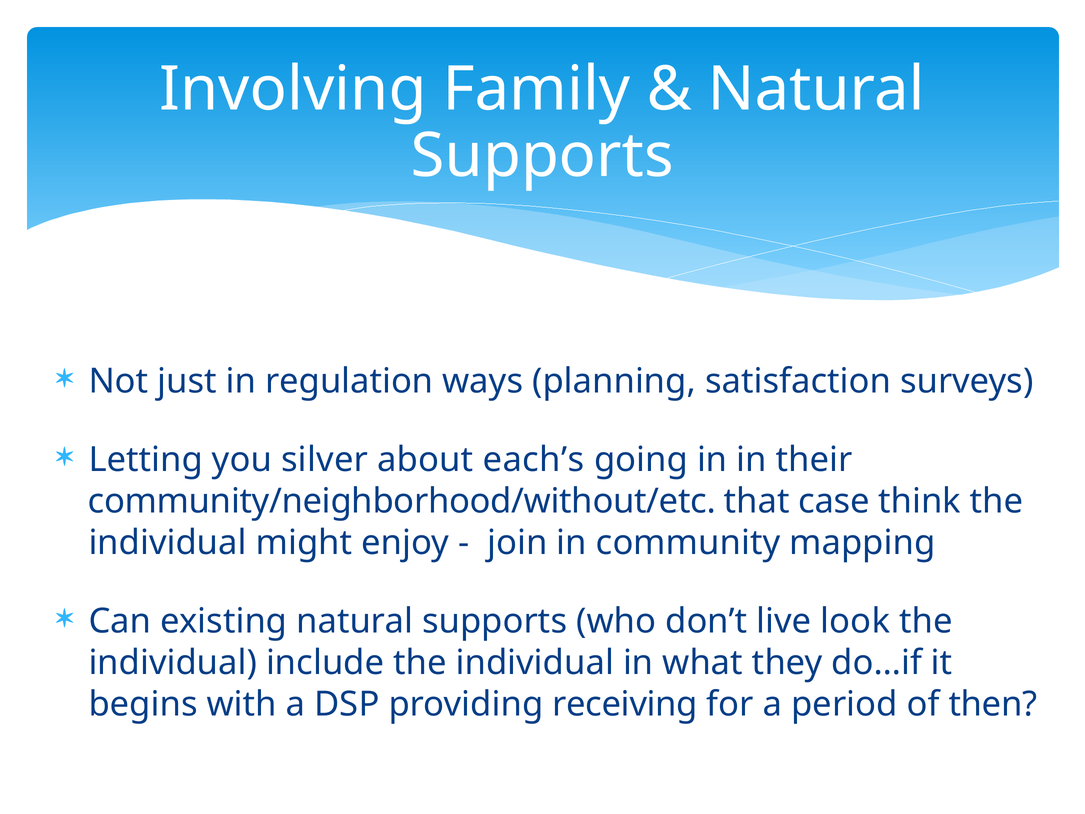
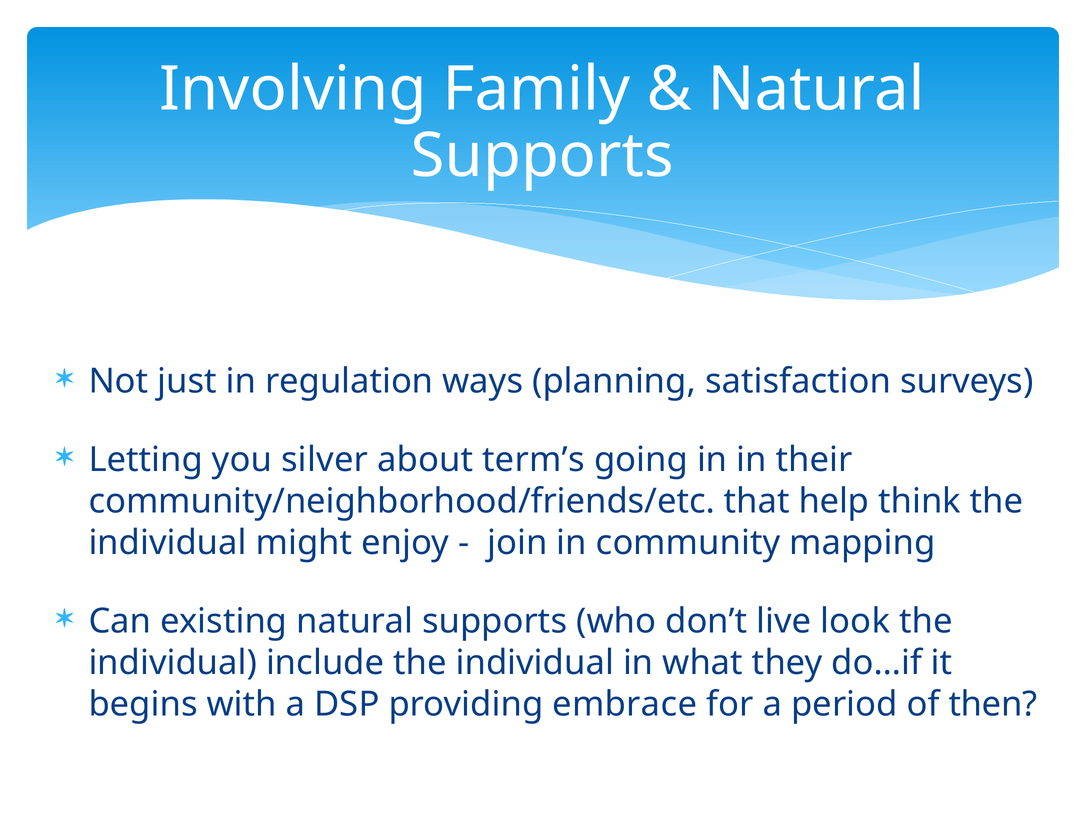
each’s: each’s -> term’s (533, 460)
community/neighborhood/without/etc: community/neighborhood/without/etc -> community/neighborhood/friends/etc (402, 501)
case: case -> help (834, 501)
receiving: receiving -> embrace (625, 704)
